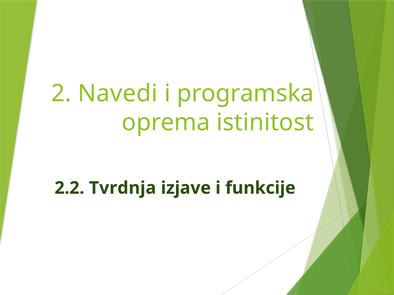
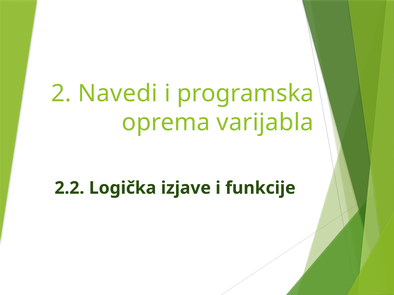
istinitost: istinitost -> varijabla (265, 123)
Tvrdnja: Tvrdnja -> Logička (123, 188)
